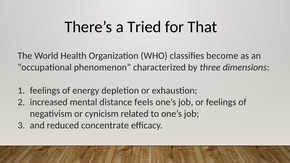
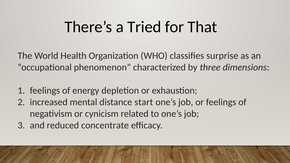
become: become -> surprise (222, 56)
feels: feels -> start (144, 102)
